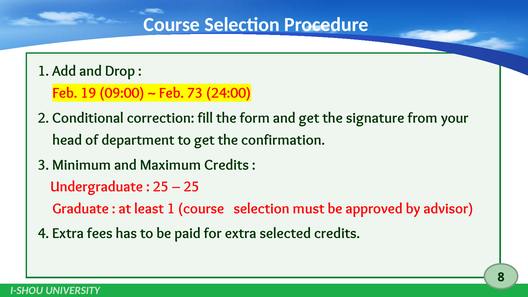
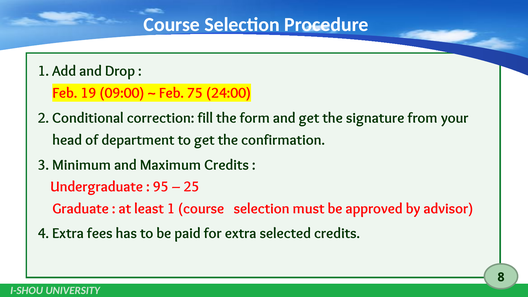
73: 73 -> 75 (195, 93)
25: 25 -> 95 (161, 187)
